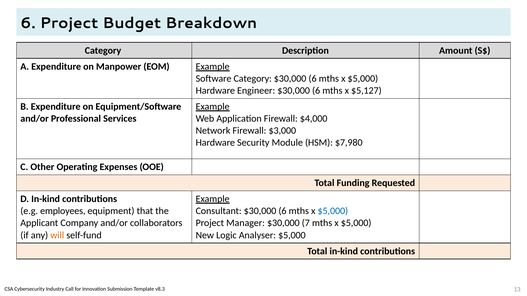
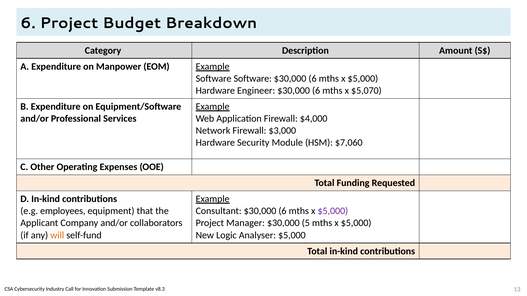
Software Category: Category -> Software (253, 79)
$5,127: $5,127 -> $5,070 (366, 91)
$7,980: $7,980 -> $7,060 (349, 143)
$5,000 colour: blue -> purple (333, 211)
7: 7 -> 5 (306, 223)
